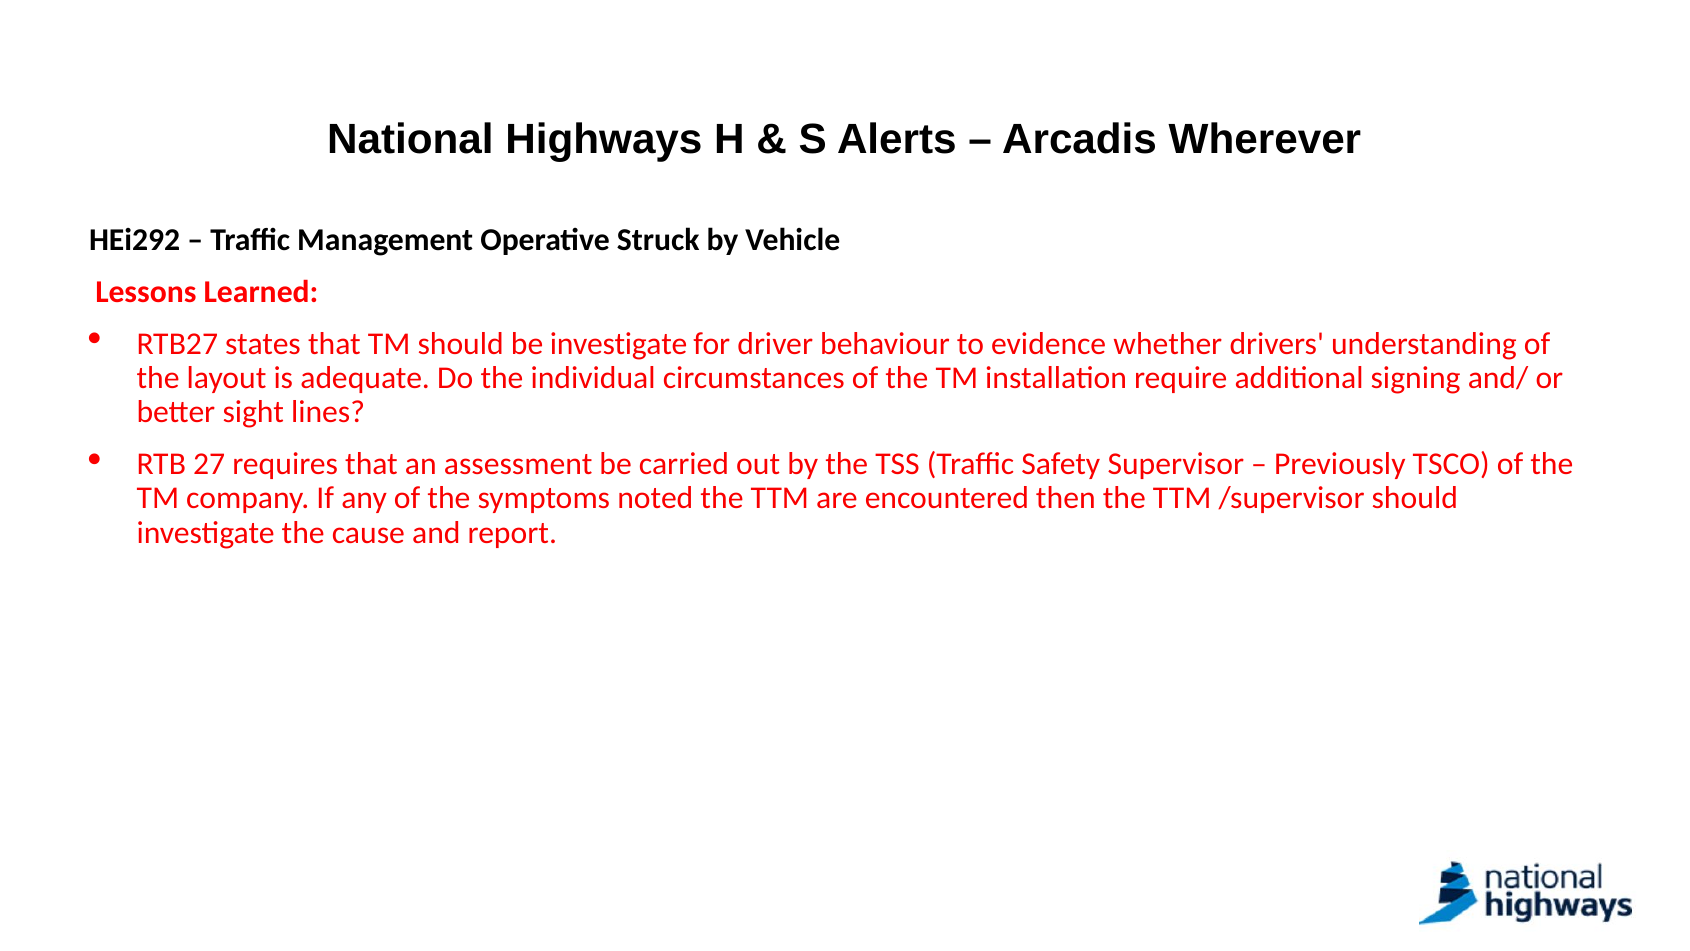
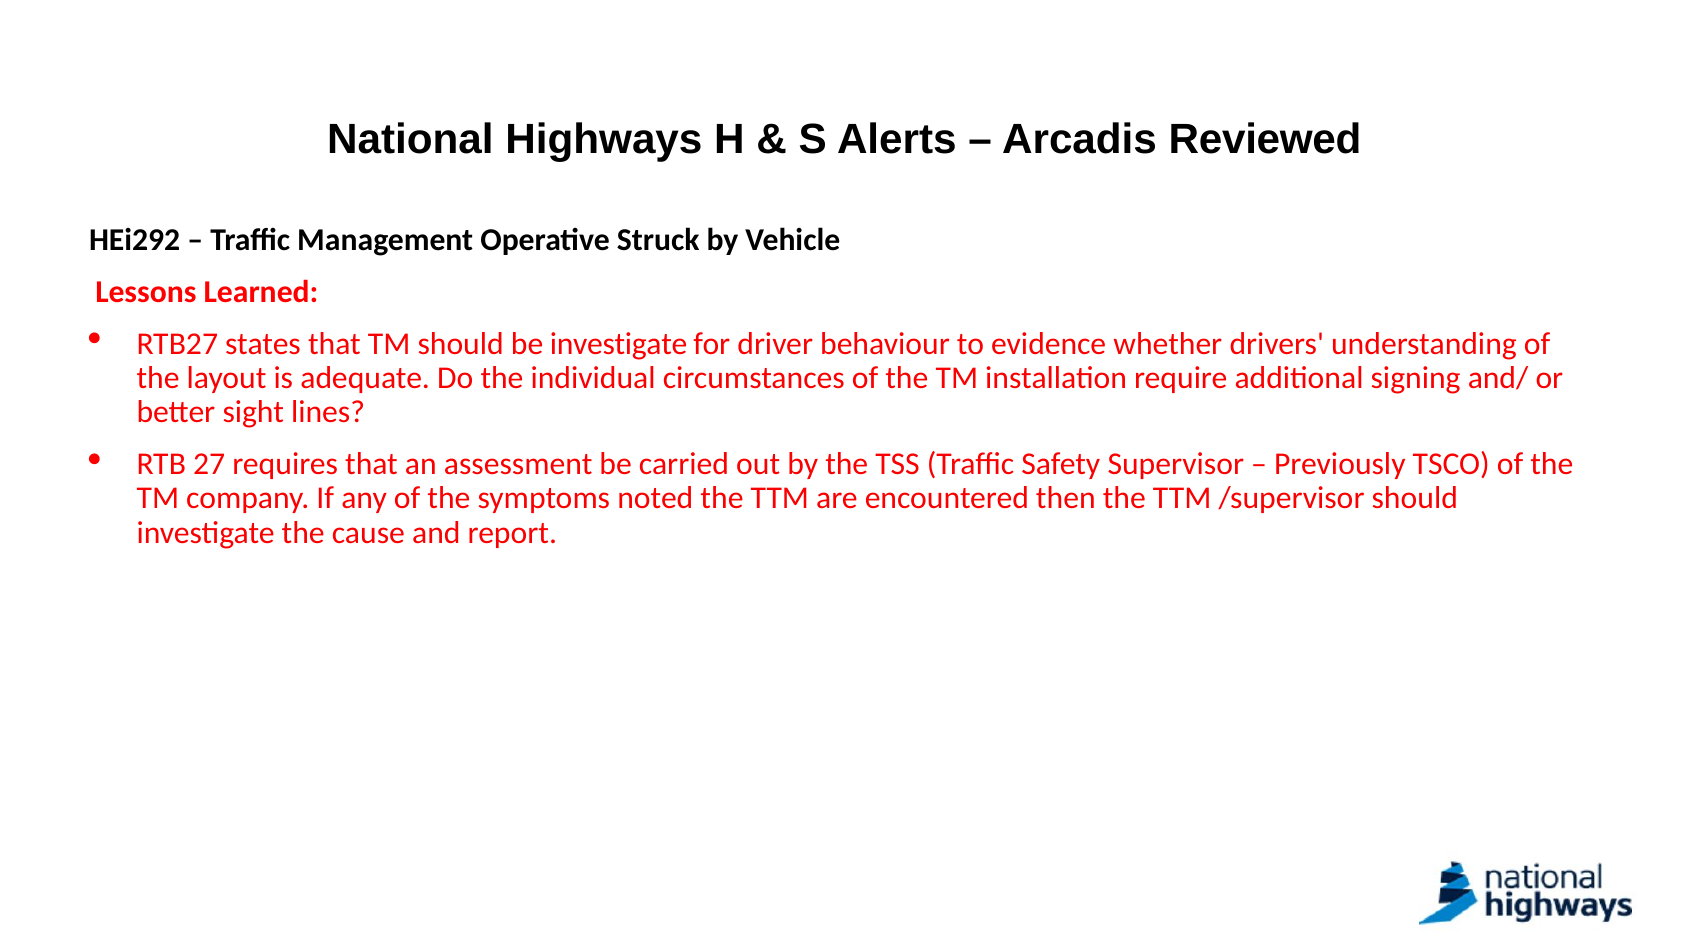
Wherever: Wherever -> Reviewed (1265, 139)
